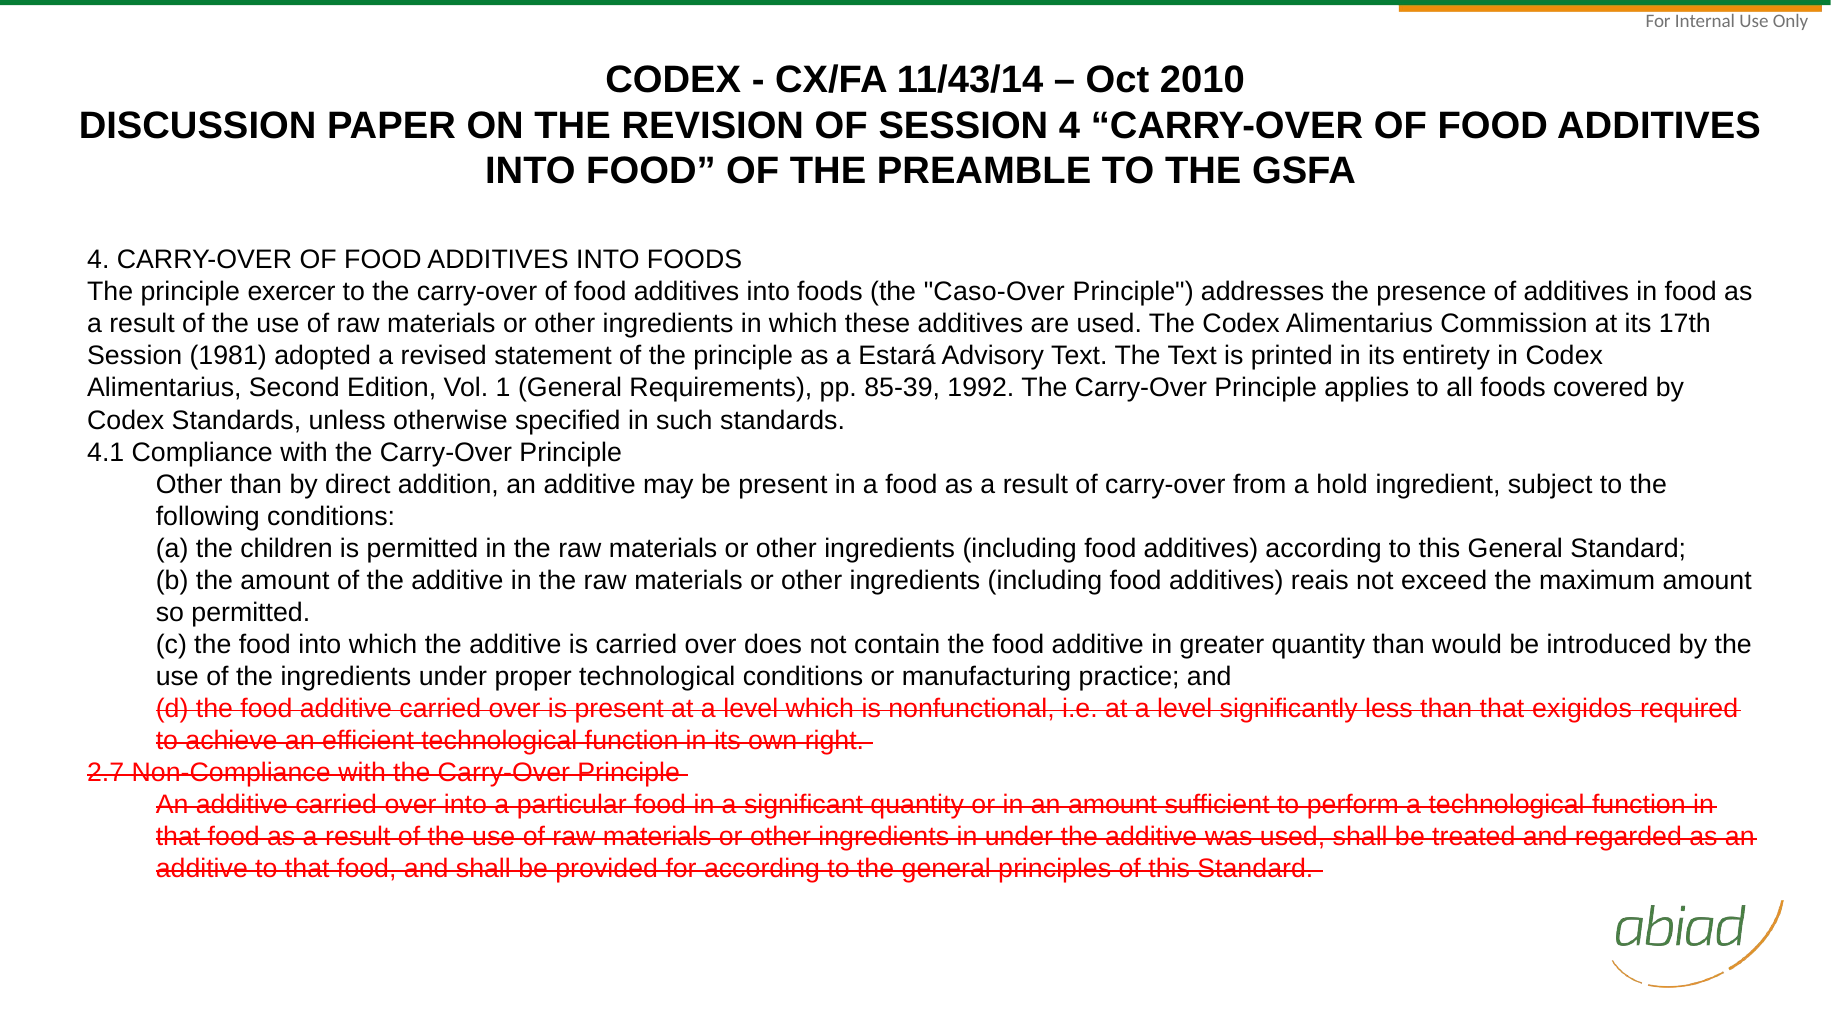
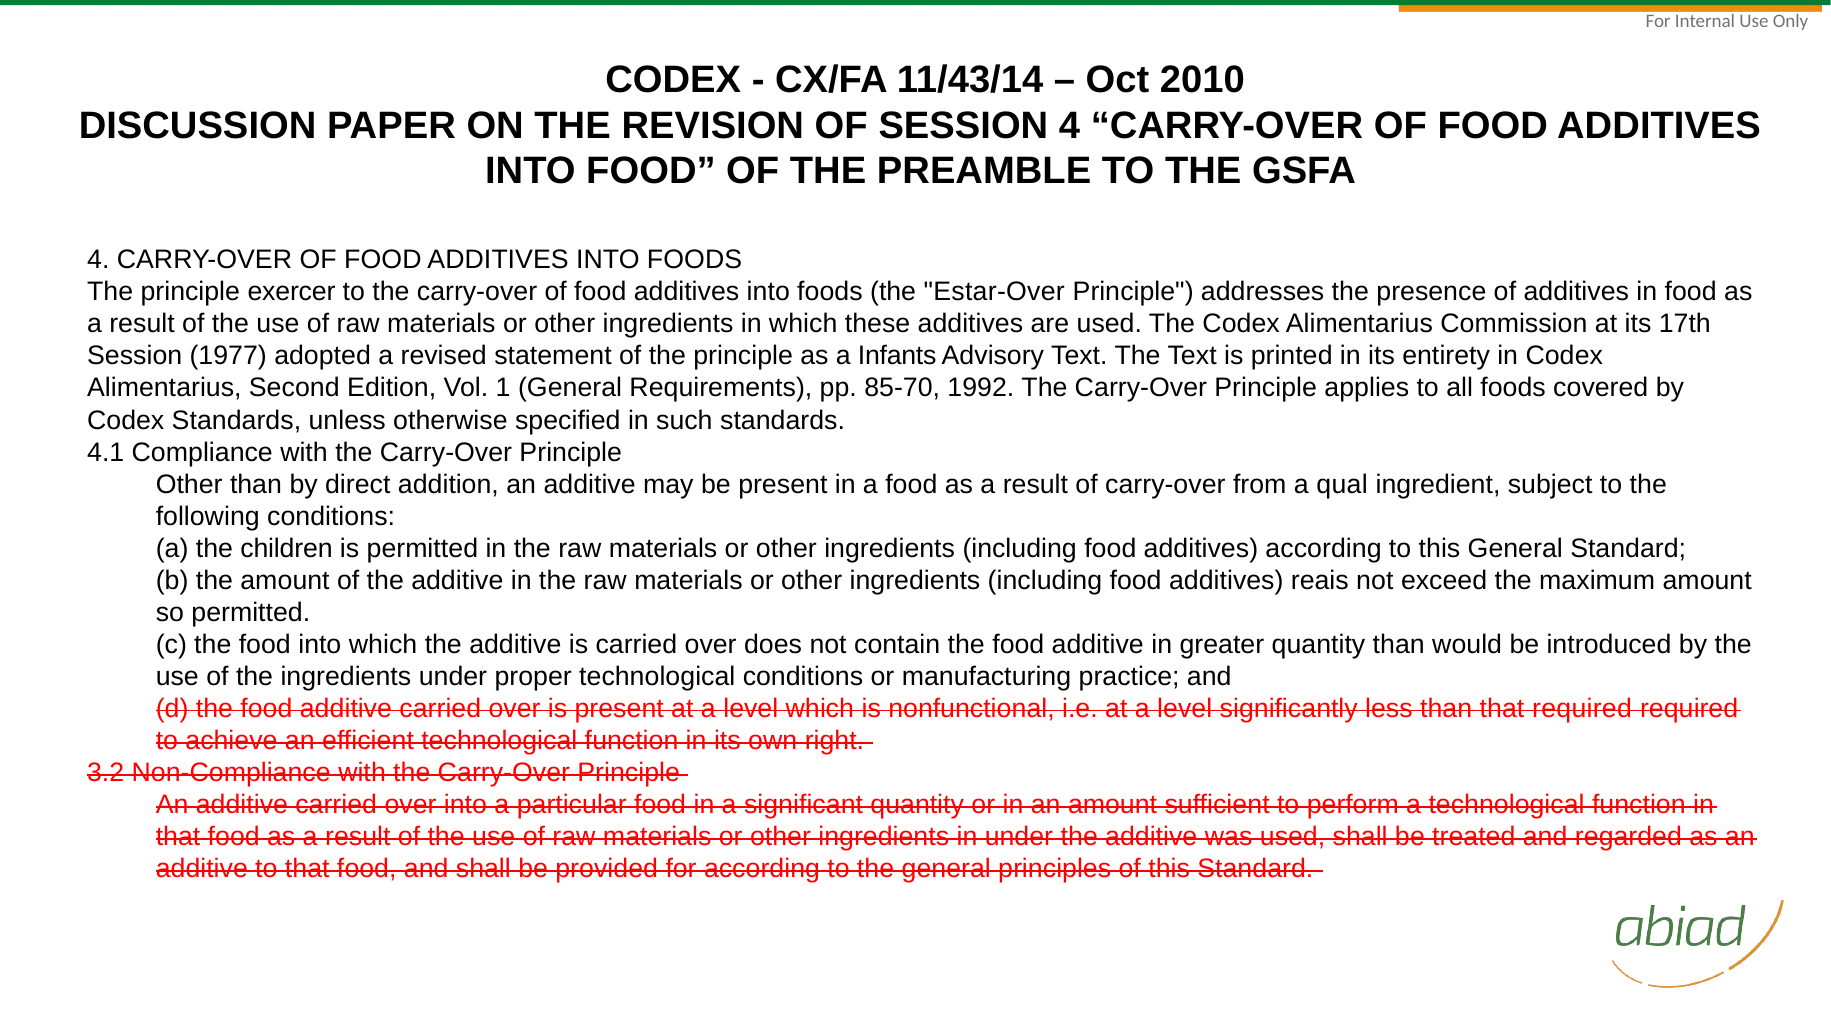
Caso-Over: Caso-Over -> Estar-Over (994, 292)
1981: 1981 -> 1977 (228, 356)
Estará: Estará -> Infants (897, 356)
85-39: 85-39 -> 85-70 (902, 388)
hold: hold -> qual (1342, 484)
that exigidos: exigidos -> required (1582, 709)
2.7: 2.7 -> 3.2 (106, 773)
